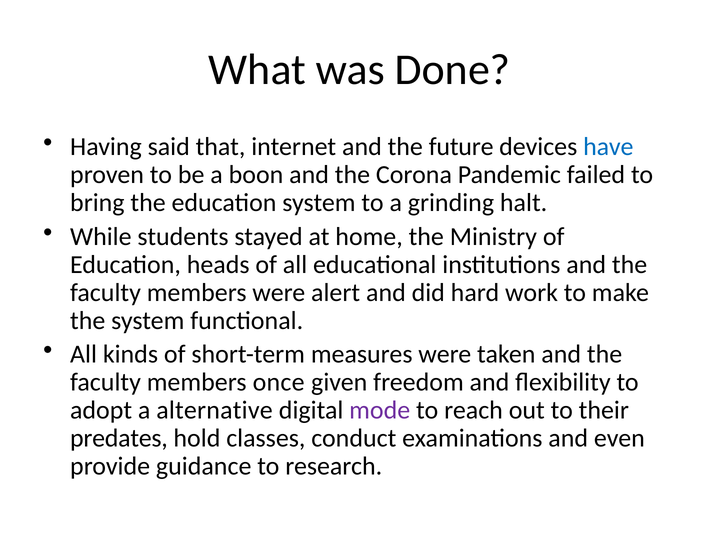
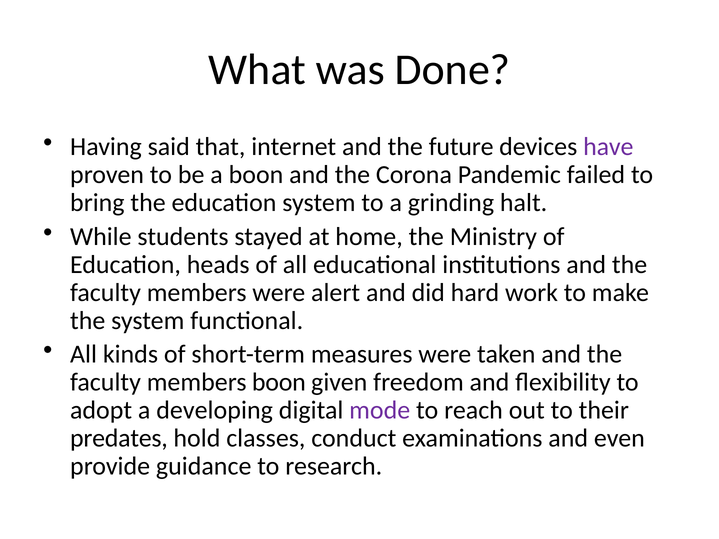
have colour: blue -> purple (608, 147)
members once: once -> boon (279, 382)
alternative: alternative -> developing (215, 411)
